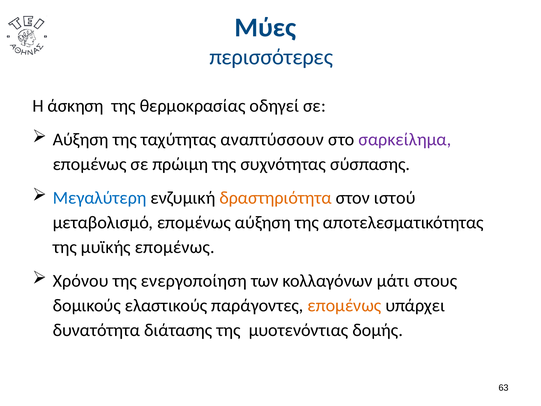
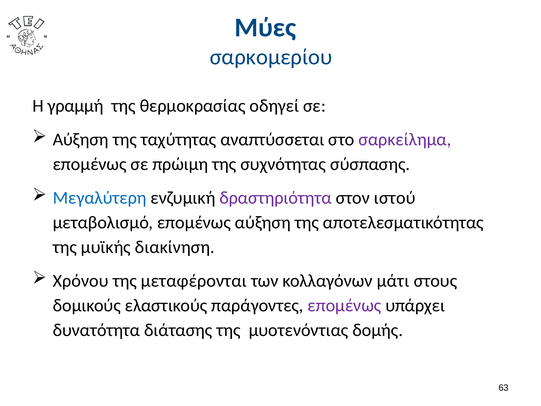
περισσότερες: περισσότερες -> σαρκομερίου (271, 57)
άσκηση: άσκηση -> γραμμή (76, 106)
αναπτύσσουν: αναπτύσσουν -> αναπτύσσεται (272, 139)
δραστηριότητα colour: orange -> purple (276, 198)
μυϊκής επομένως: επομένως -> διακίνηση (175, 247)
ενεργοποίηση: ενεργοποίηση -> μεταφέρονται (194, 281)
επομένως colour: orange -> purple (344, 305)
